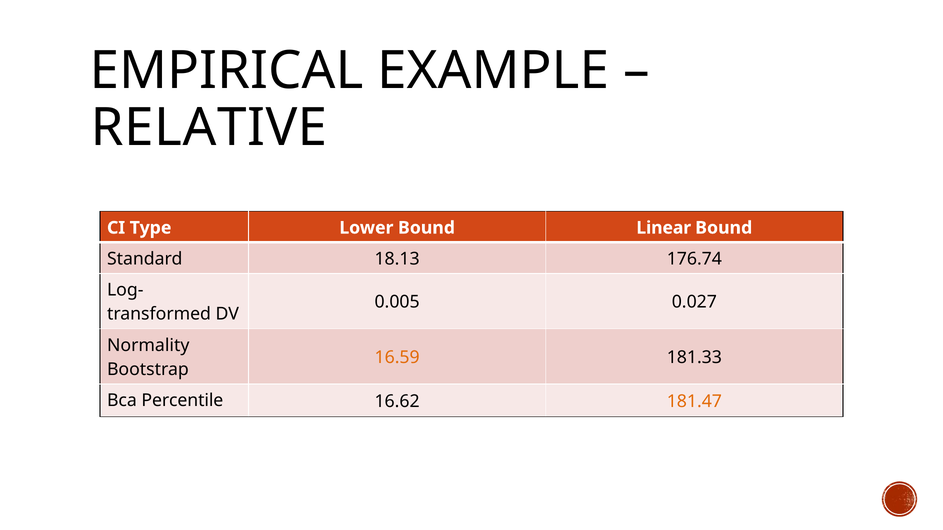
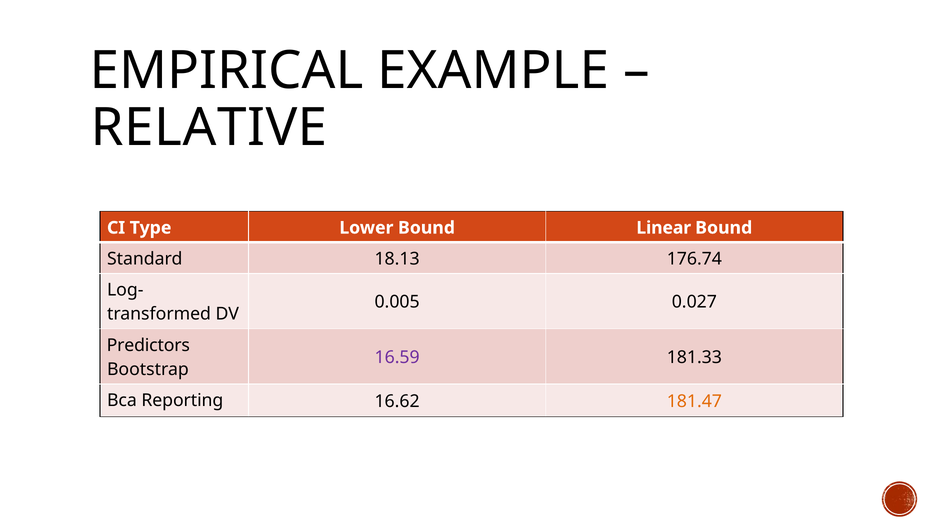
Normality: Normality -> Predictors (148, 346)
16.59 colour: orange -> purple (397, 358)
Percentile: Percentile -> Reporting (182, 401)
